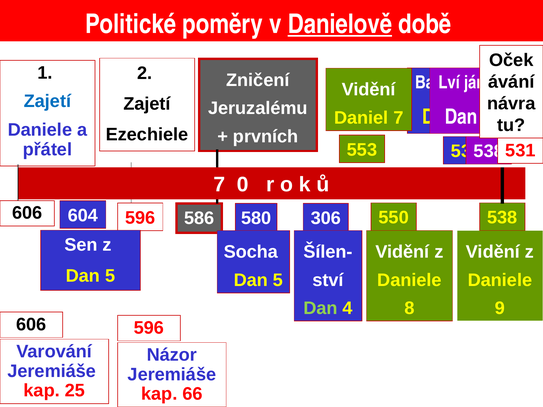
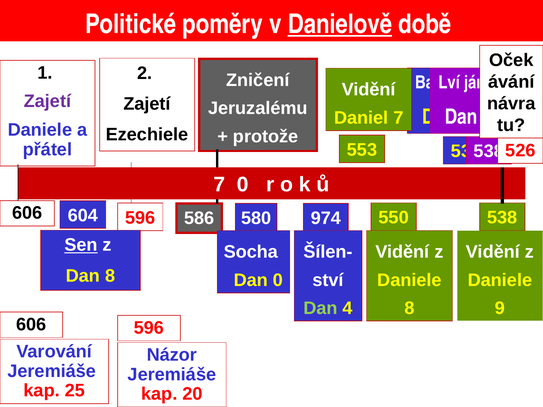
Zajetí colour: blue -> purple (47, 101)
prvních: prvních -> protože (266, 137)
531: 531 -> 526 (520, 151)
306: 306 -> 974 (326, 218)
Sen underline: none -> present (81, 245)
5: 5 -> 8 (110, 276)
5: 5 -> 0 (278, 280)
66: 66 -> 20 (192, 394)
